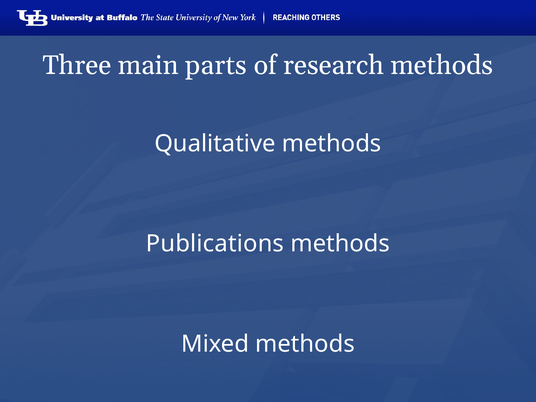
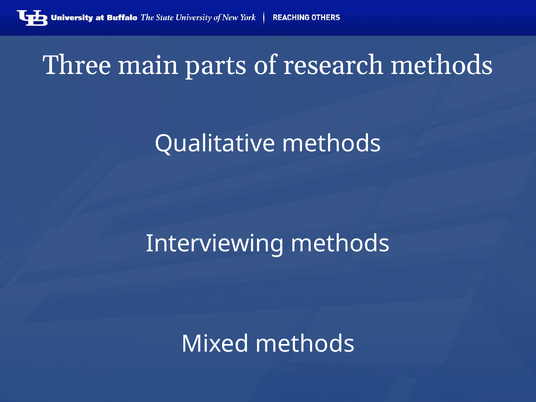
Publications: Publications -> Interviewing (215, 244)
